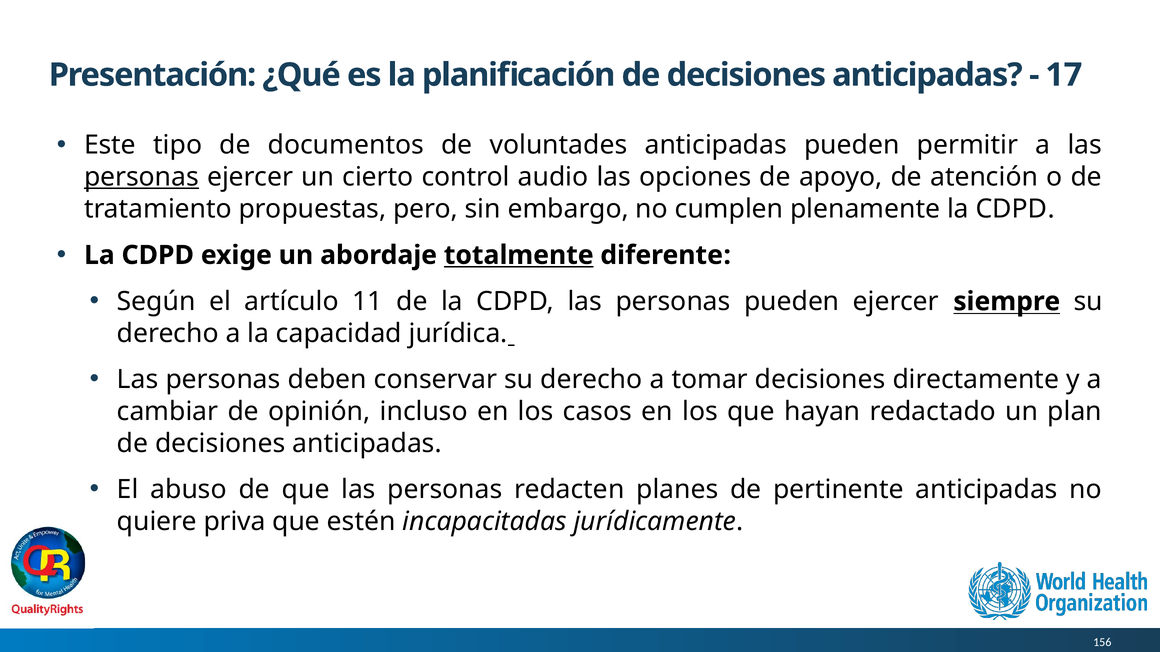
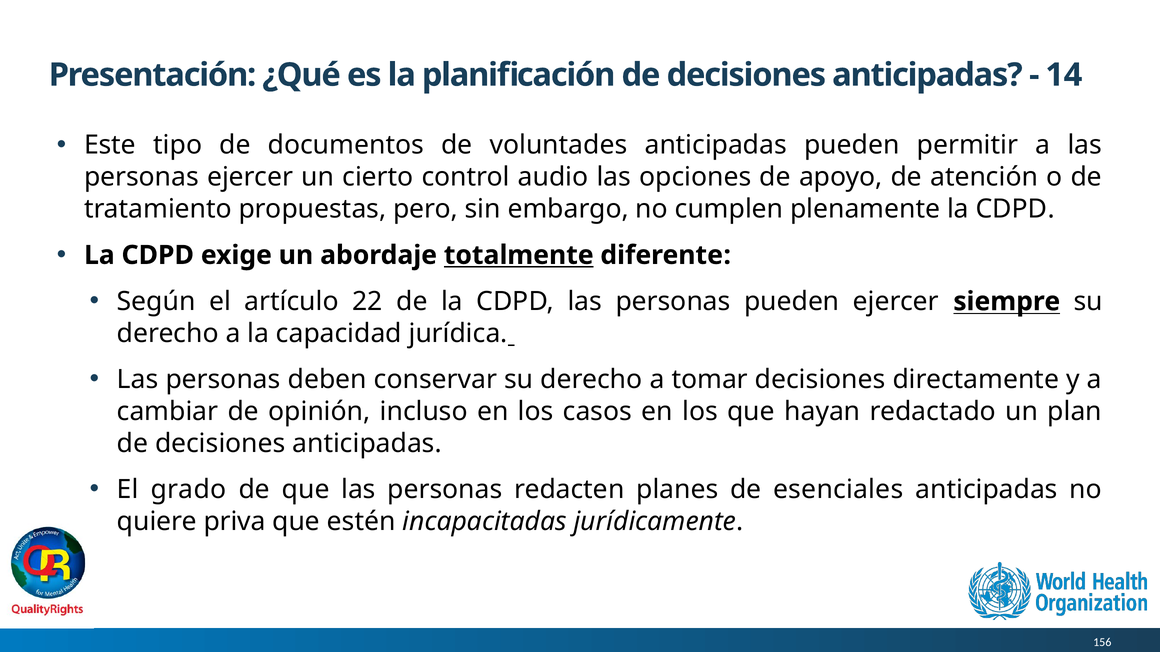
17: 17 -> 14 (1064, 75)
personas underline: present -> none (141, 177)
11: 11 -> 22 (367, 302)
abuso: abuso -> grado (188, 490)
pertinente: pertinente -> esenciales (838, 490)
